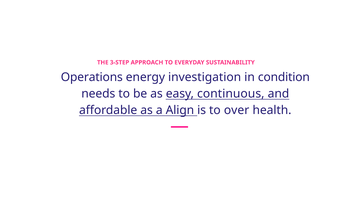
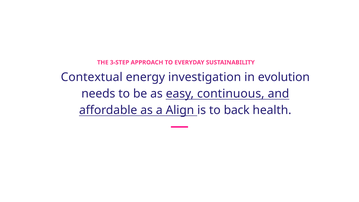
Operations: Operations -> Contextual (92, 77)
condition: condition -> evolution (284, 77)
over: over -> back (237, 110)
